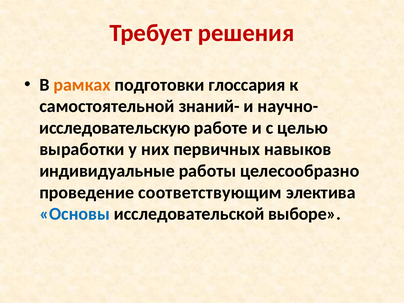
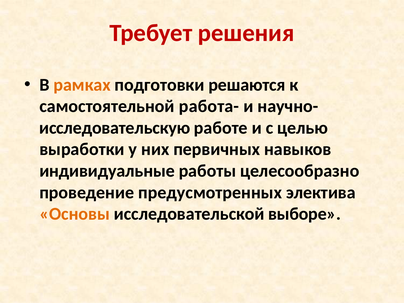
глоссария: глоссария -> решаются (247, 85)
знаний-: знаний- -> работа- (209, 106)
соответствующим: соответствующим -> предусмотренных (210, 193)
Основы colour: blue -> orange (75, 214)
